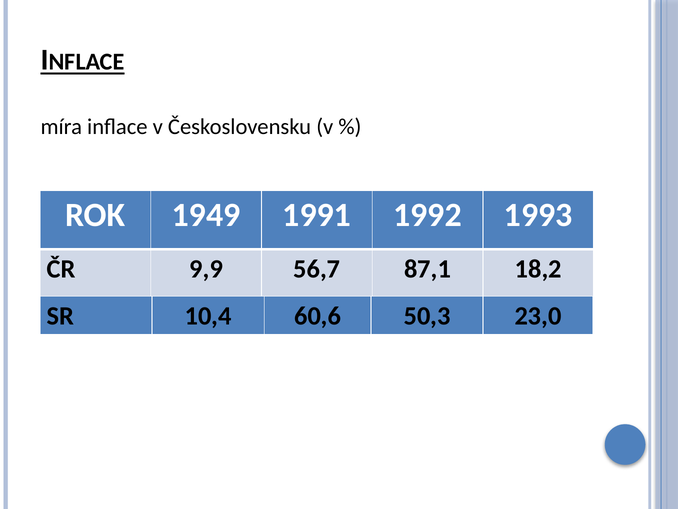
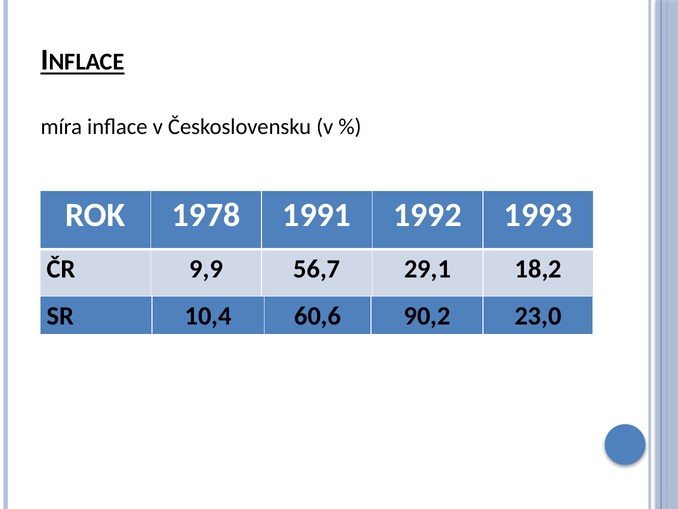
1949: 1949 -> 1978 (206, 215)
87,1: 87,1 -> 29,1 (428, 269)
50,3: 50,3 -> 90,2 (427, 316)
